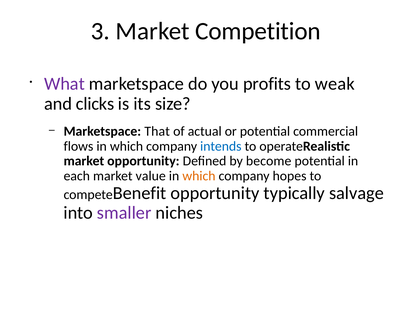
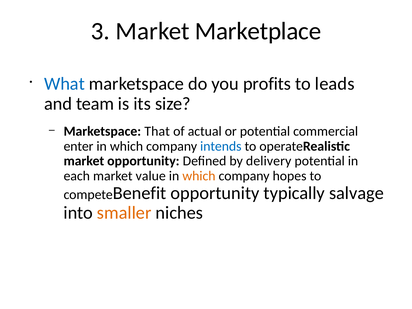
Competition: Competition -> Marketplace (258, 31)
What colour: purple -> blue (64, 84)
weak: weak -> leads (335, 84)
clicks: clicks -> team (95, 104)
flows: flows -> enter (79, 146)
become: become -> delivery (269, 161)
smaller colour: purple -> orange (124, 213)
